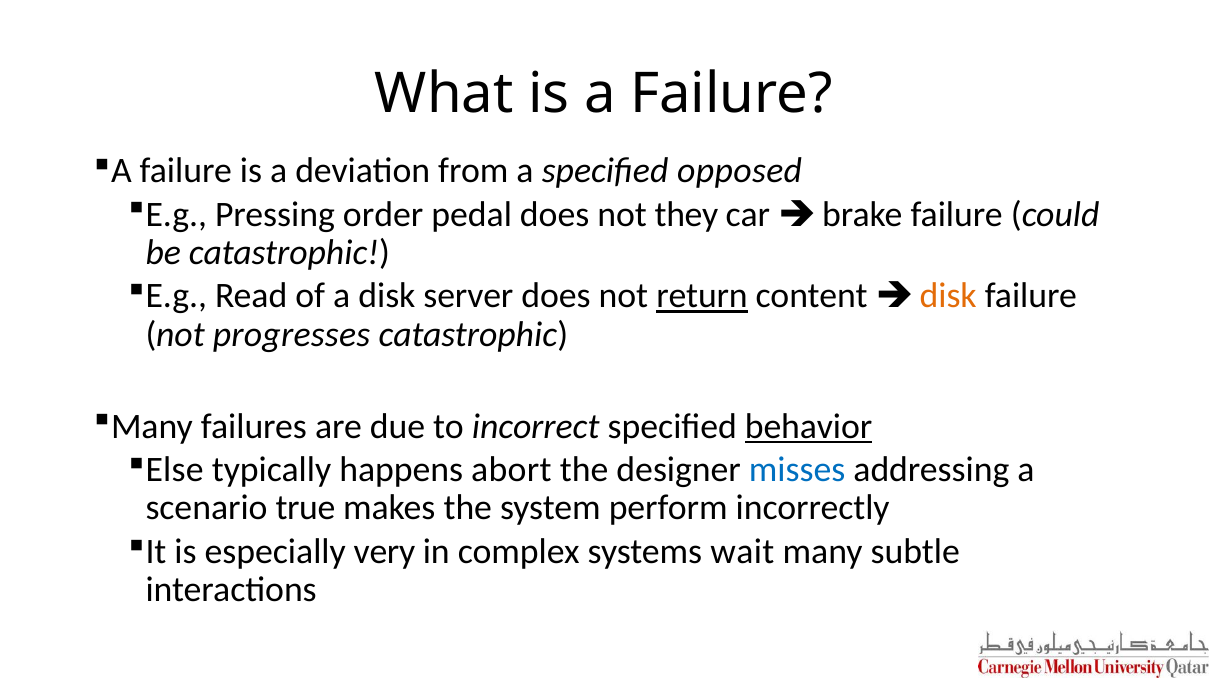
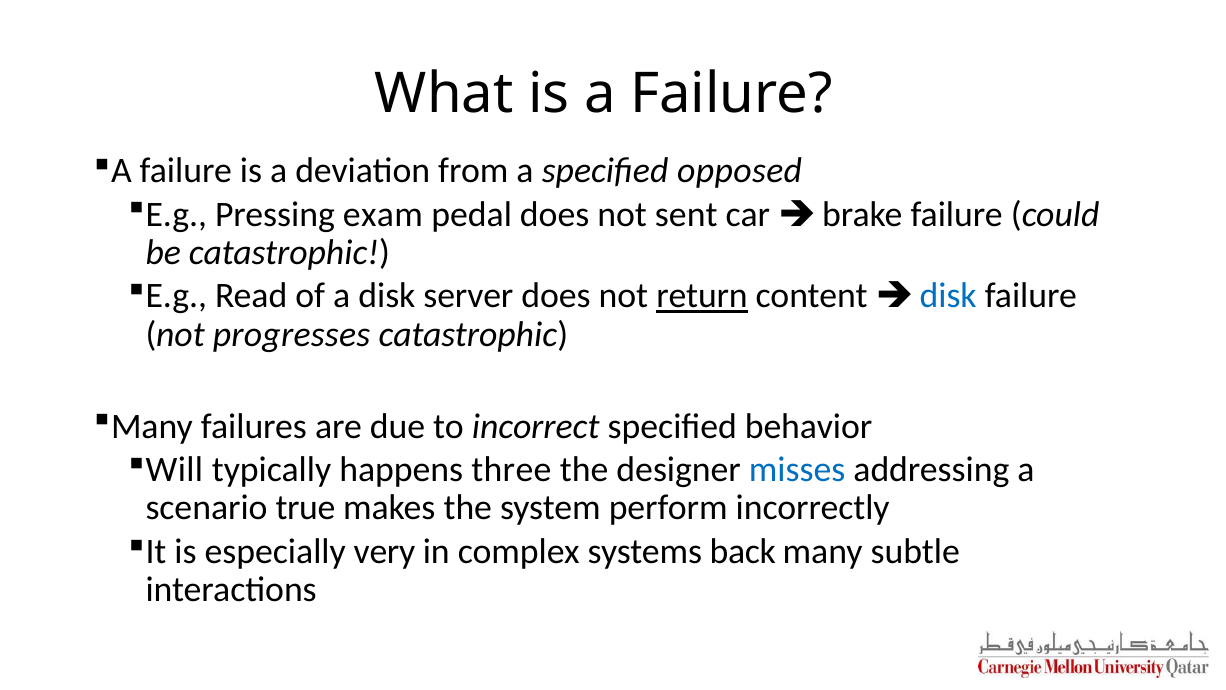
order: order -> exam (383, 214)
they: they -> sent (686, 214)
disk colour: orange -> blue (948, 296)
behavior underline: present -> none (809, 426)
Else: Else -> Will (174, 469)
abort: abort -> three (511, 469)
wait: wait -> back (743, 551)
